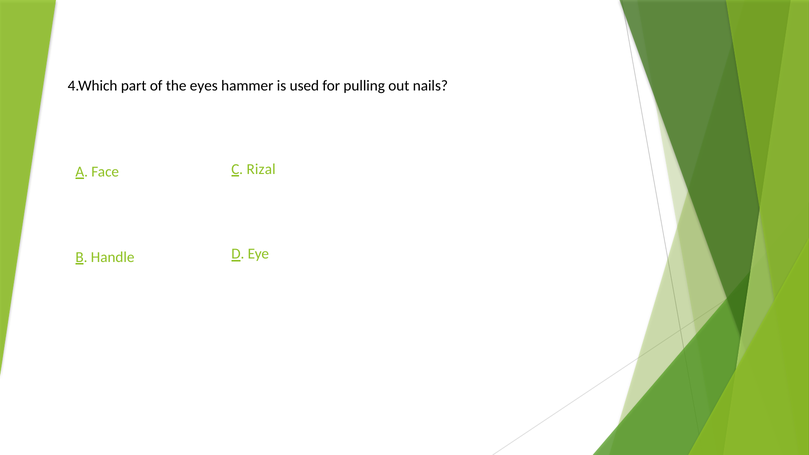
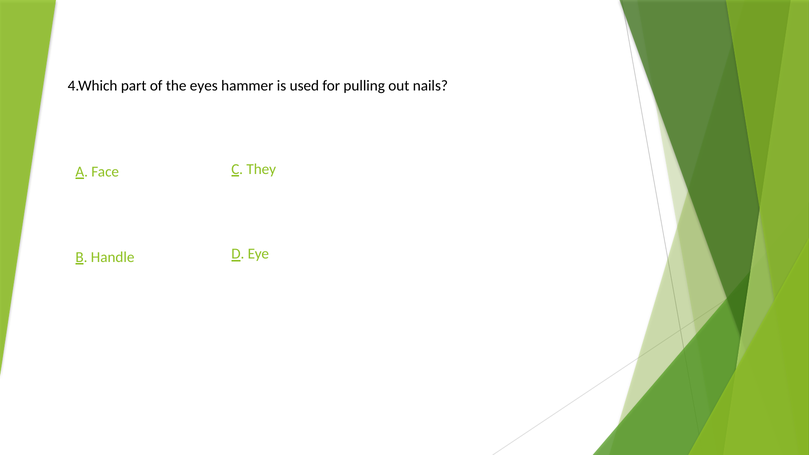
Rizal: Rizal -> They (261, 169)
